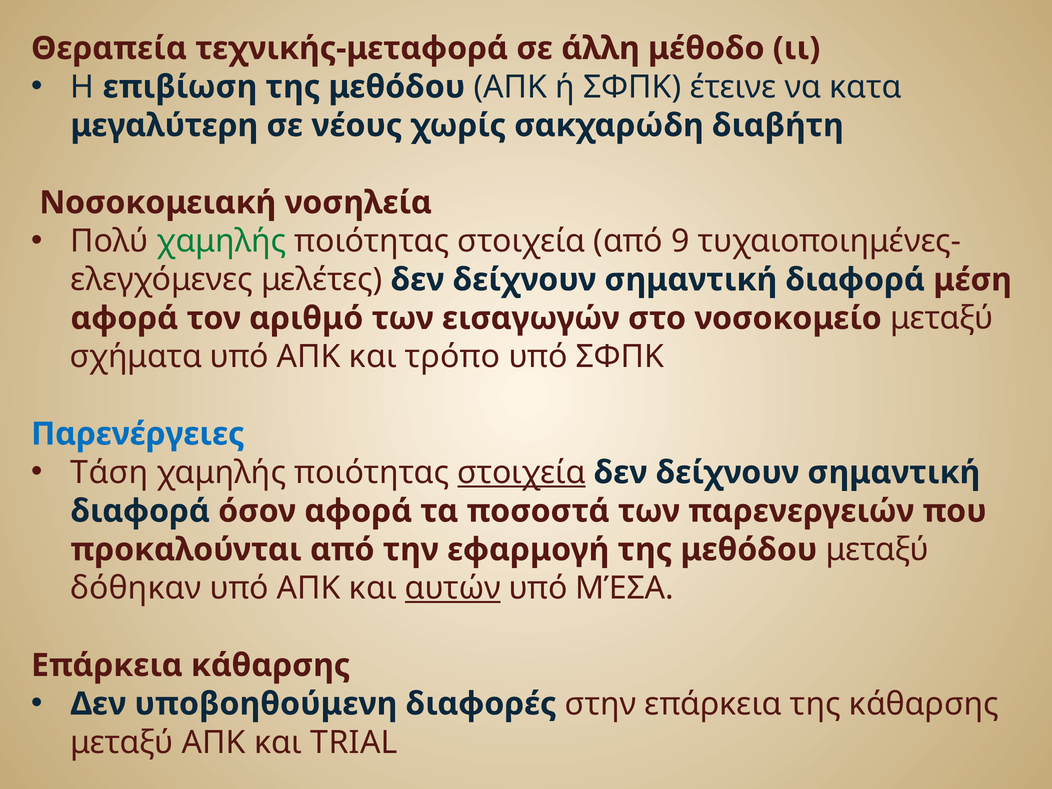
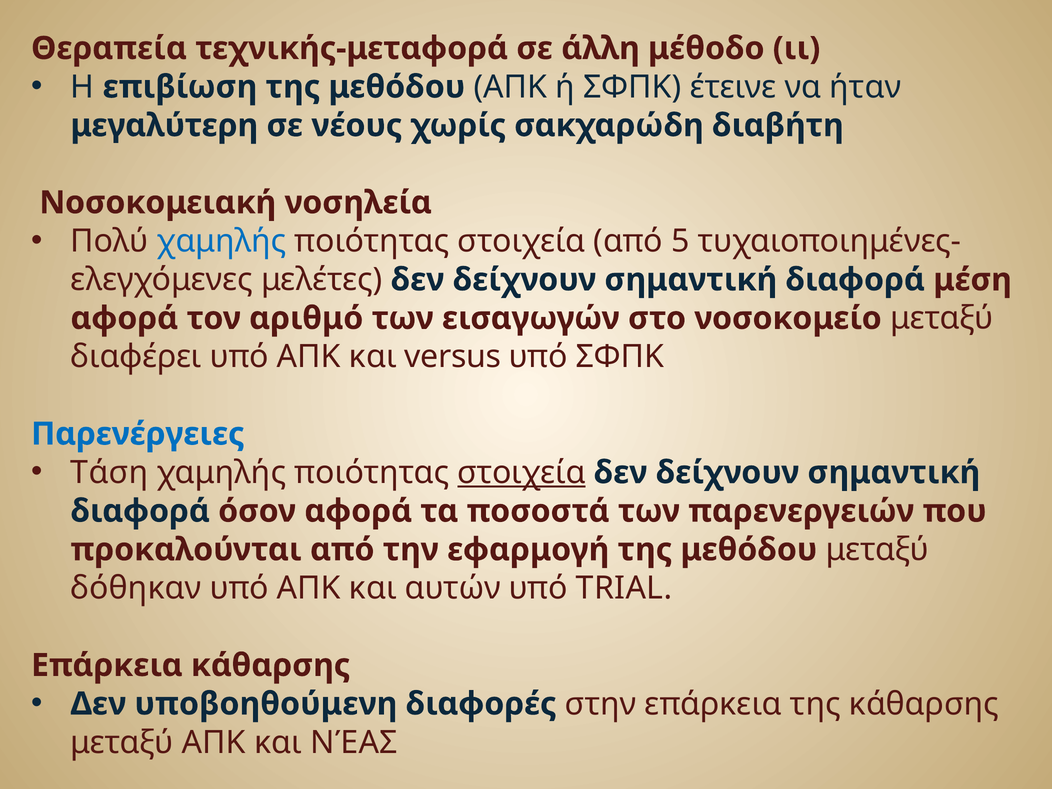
κατα: κατα -> ήταν (865, 87)
χαμηλής colour: green -> blue (222, 241)
9: 9 -> 5 (680, 241)
σχήματα: σχήματα -> διαφέρει (136, 357)
τρόπο: τρόπο -> versus (453, 357)
αυτών underline: present -> none (453, 588)
ΜΈΣΑ: ΜΈΣΑ -> TRIAL (624, 588)
TRIAL: TRIAL -> ΝΈΑΣ (354, 742)
